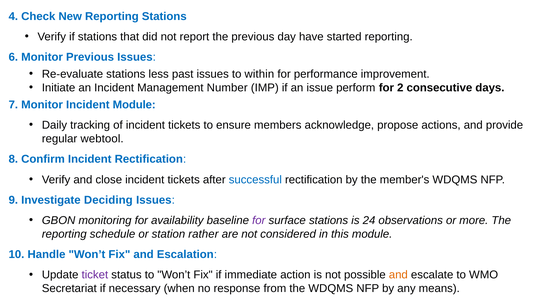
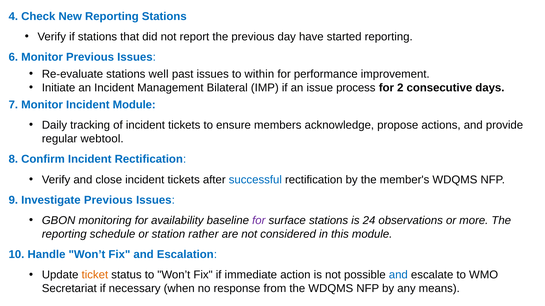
less: less -> well (159, 74)
Number: Number -> Bilateral (227, 88)
perform: perform -> process (356, 88)
Investigate Deciding: Deciding -> Previous (108, 200)
ticket colour: purple -> orange (95, 275)
and colour: orange -> blue (398, 275)
